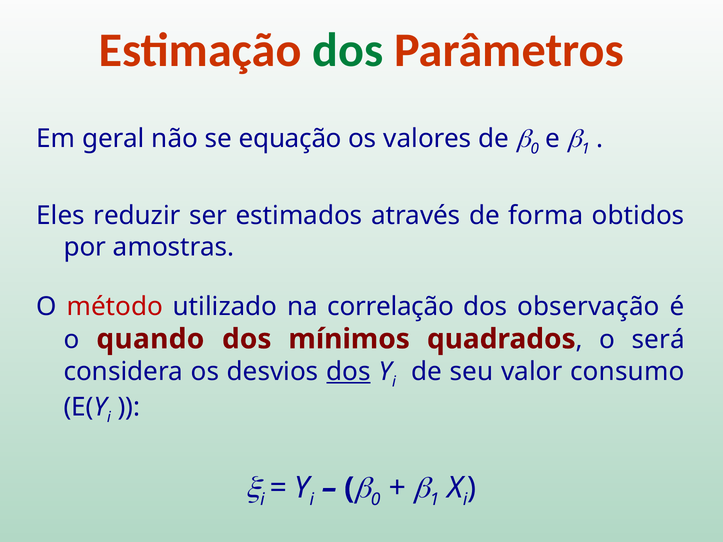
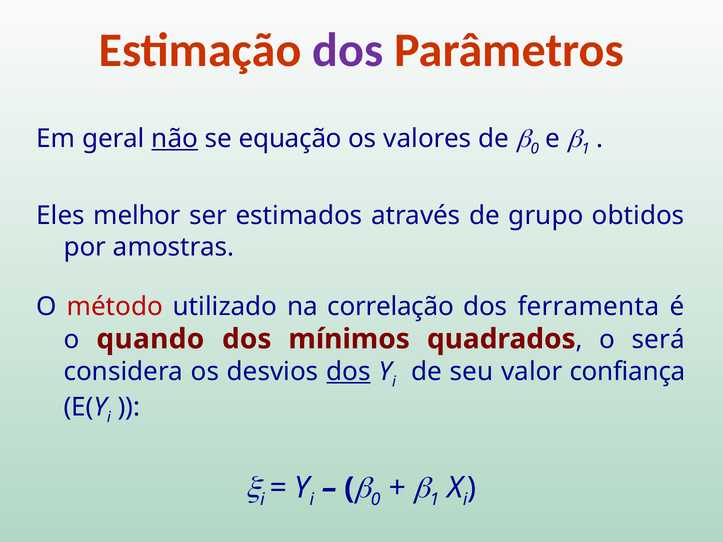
dos colour: green -> purple (348, 50)
não underline: none -> present (175, 138)
reduzir: reduzir -> melhor (137, 216)
forma: forma -> grupo (546, 216)
observação: observação -> ferramenta (588, 307)
consumo: consumo -> confiança (628, 372)
